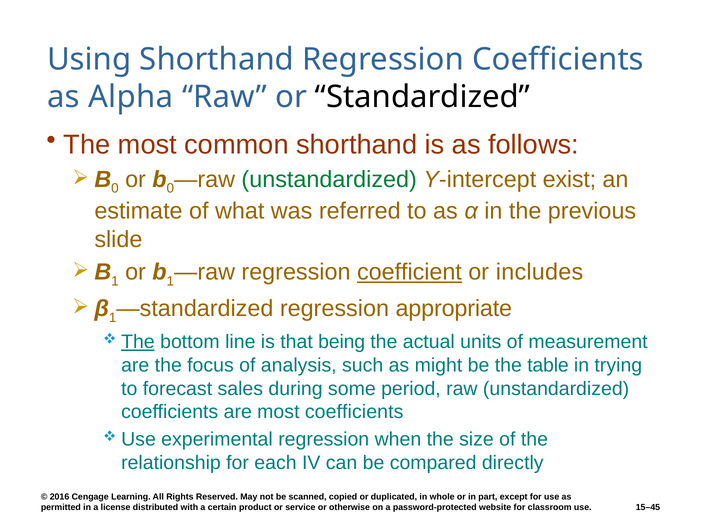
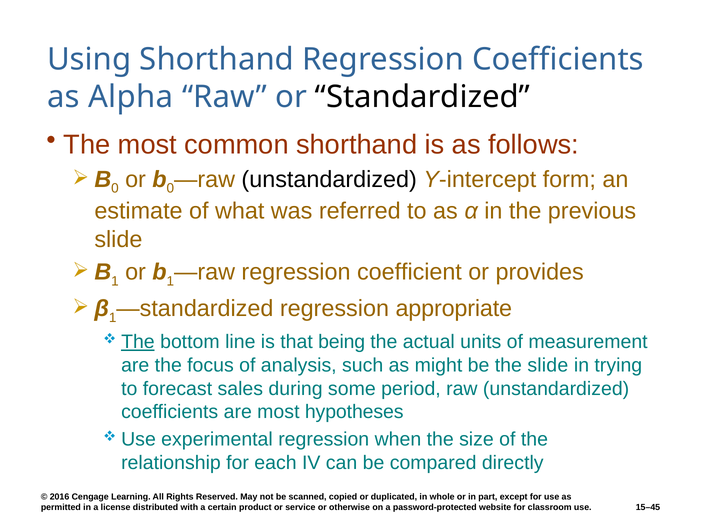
unstandardized colour: green -> black (329, 179)
exist: exist -> form (569, 179)
coefficient underline: present -> none (409, 272)
includes: includes -> provides (540, 272)
the table: table -> slide (548, 365)
most coefficients: coefficients -> hypotheses (354, 412)
